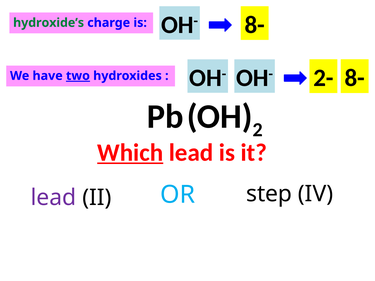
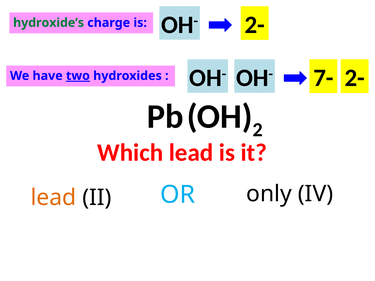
is OH- 8-: 8- -> 2- (255, 25)
8-: 8- -> 2- (355, 78)
2-: 2- -> 7- (323, 78)
Which underline: present -> none (130, 153)
lead colour: purple -> orange (53, 198)
step: step -> only (269, 194)
